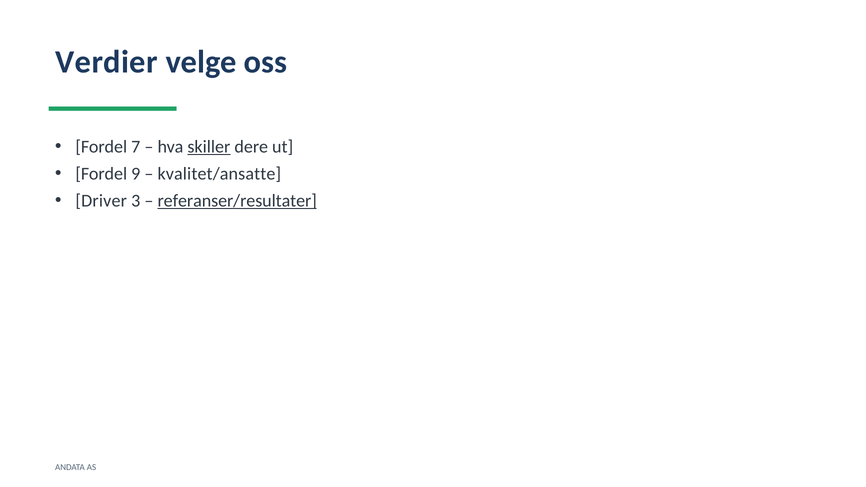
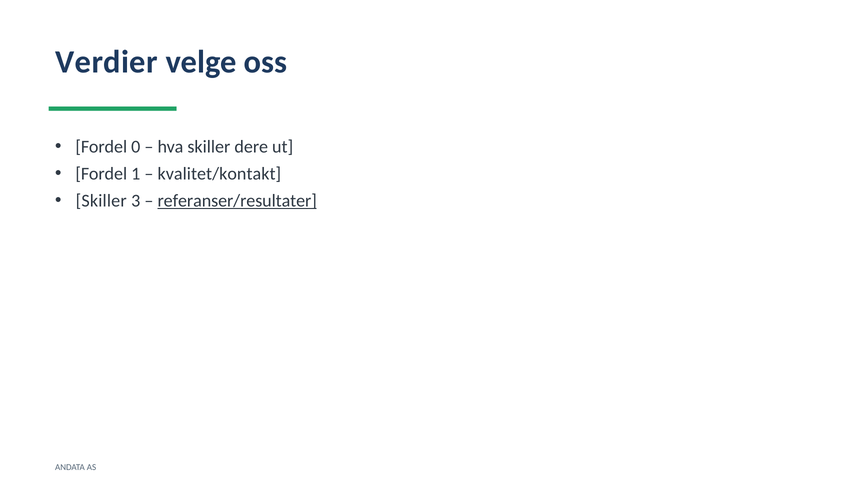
7: 7 -> 0 (136, 147)
skiller underline: present -> none (209, 147)
9: 9 -> 1 (136, 174)
kvalitet/ansatte: kvalitet/ansatte -> kvalitet/kontakt (219, 174)
Driver: Driver -> Skiller (101, 201)
